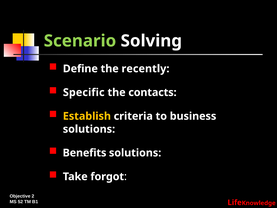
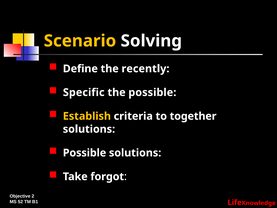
Scenario colour: light green -> yellow (80, 41)
the contacts: contacts -> possible (152, 92)
business: business -> together (193, 116)
Benefits: Benefits -> Possible (85, 153)
